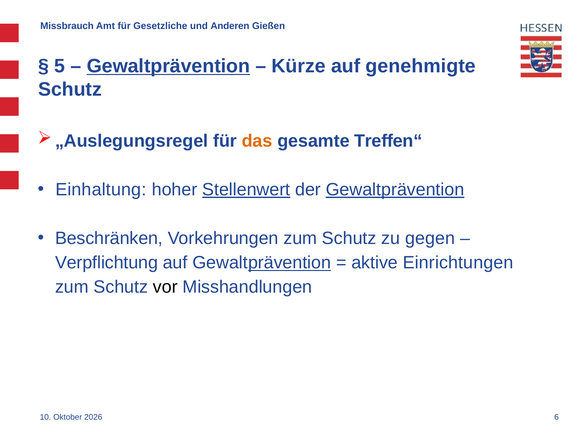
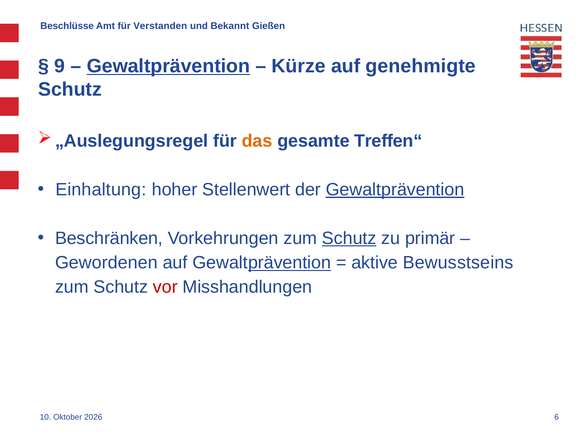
Missbrauch: Missbrauch -> Beschlüsse (67, 26)
Gesetzliche: Gesetzliche -> Verstanden (160, 26)
Anderen: Anderen -> Bekannt (230, 26)
5: 5 -> 9 (60, 66)
Stellenwert underline: present -> none (246, 190)
Schutz underline: none -> present (349, 238)
gegen: gegen -> primär (430, 238)
Verpflichtung: Verpflichtung -> Gewordenen (106, 263)
Einrichtungen: Einrichtungen -> Bewusstseins (458, 263)
vor colour: black -> red (165, 287)
